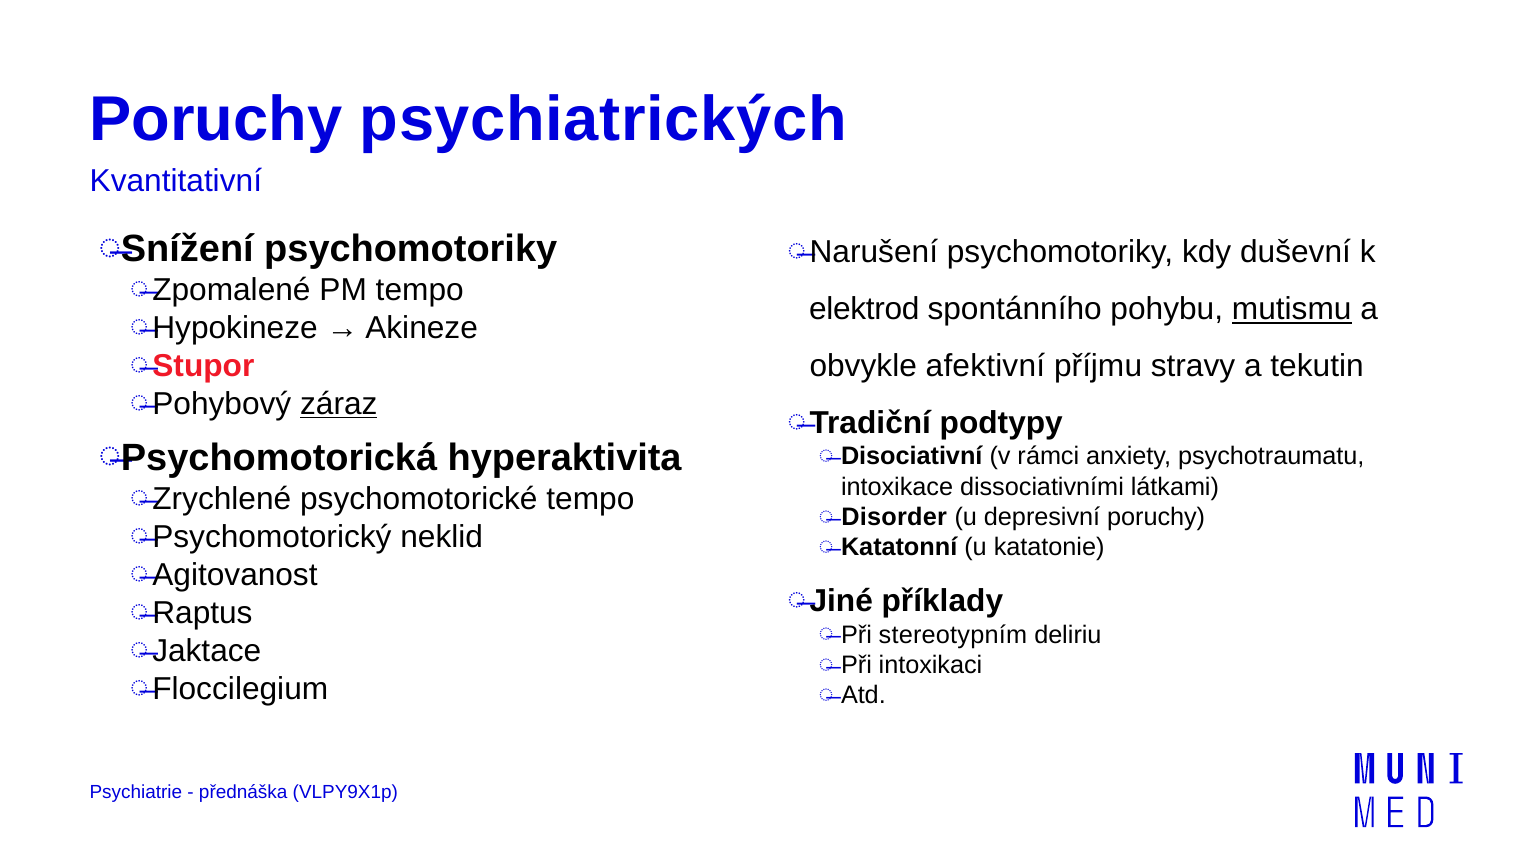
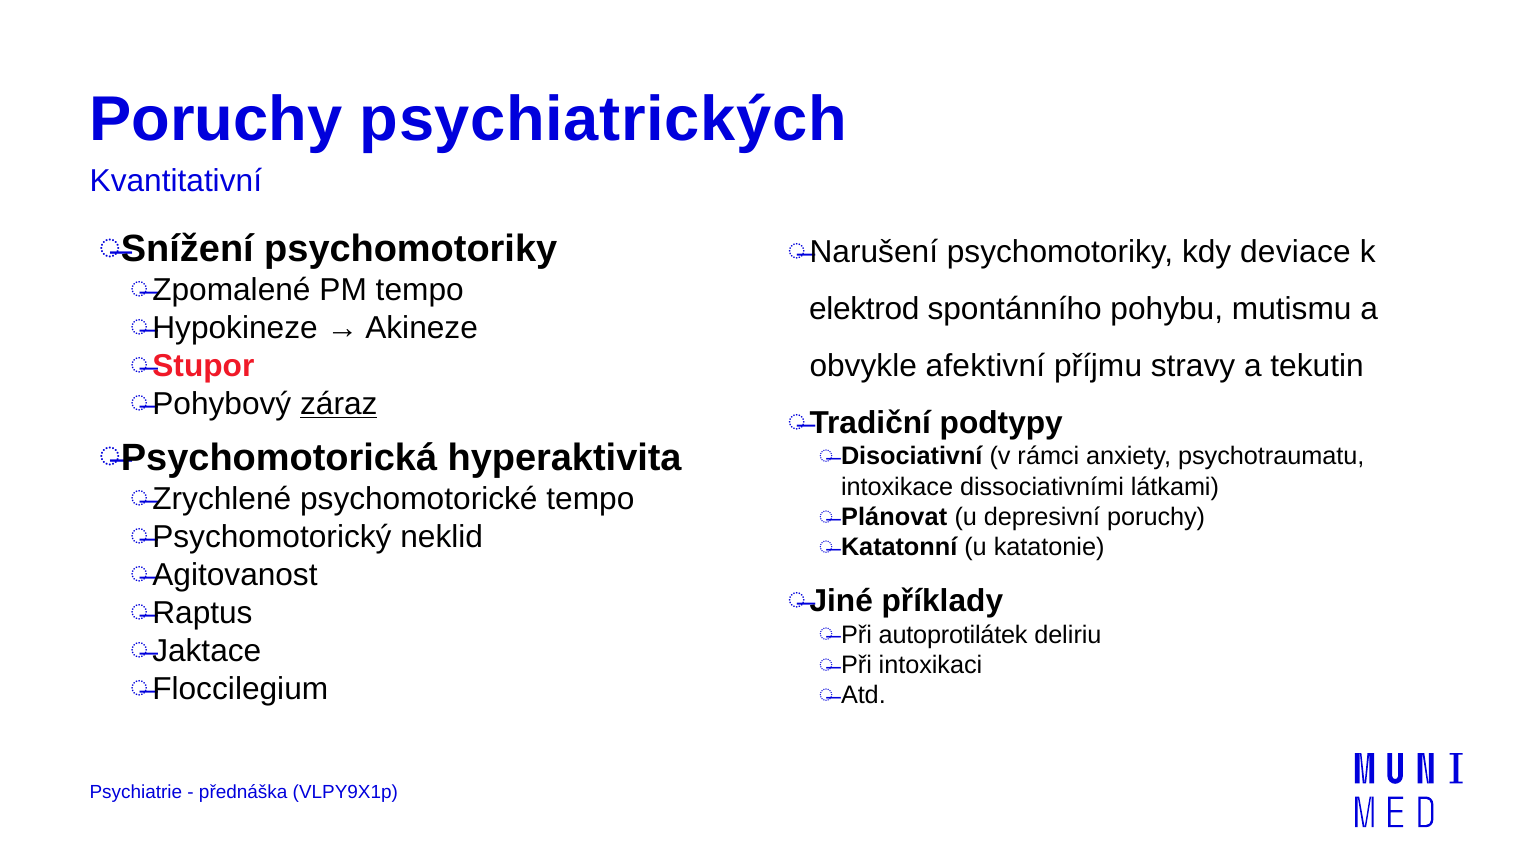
duševní: duševní -> deviace (1295, 252)
mutismu underline: present -> none (1292, 309)
Disorder: Disorder -> Plánovat (894, 517)
stereotypním: stereotypním -> autoprotilátek (953, 635)
